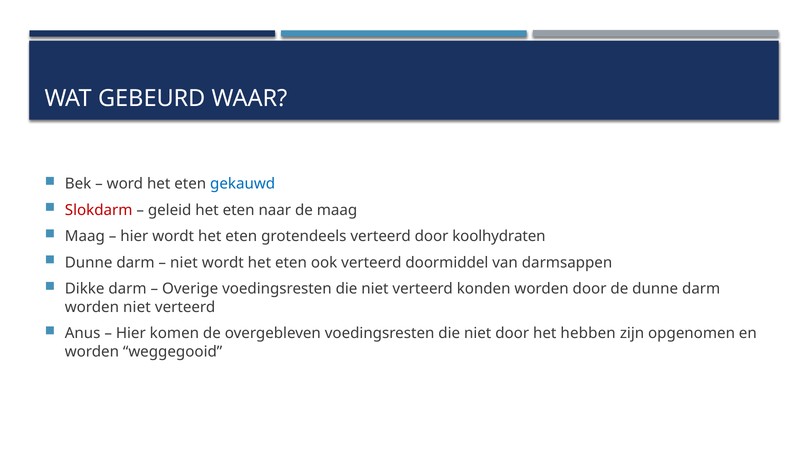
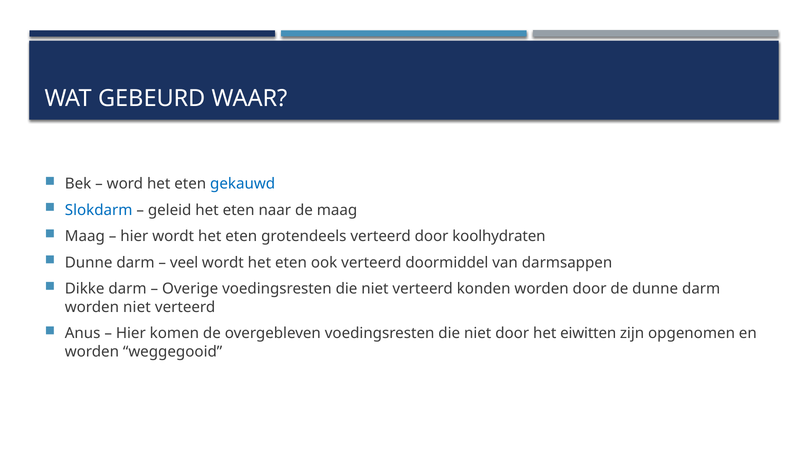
Slokdarm colour: red -> blue (99, 210)
niet: niet -> veel (184, 262)
hebben: hebben -> eiwitten (588, 333)
